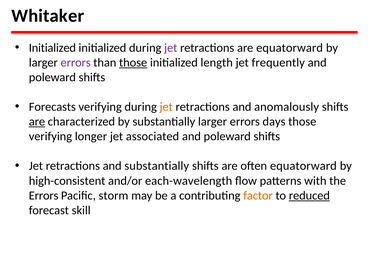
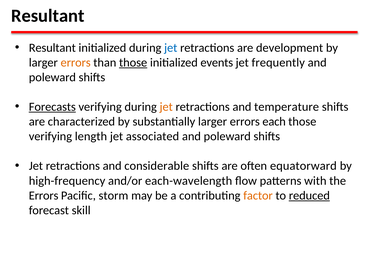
Whitaker: Whitaker -> Resultant (48, 16)
Initialized: Initialized -> Resultant (52, 48)
jet colour: purple -> blue (171, 48)
are equatorward: equatorward -> development (290, 48)
errors colour: purple -> orange (76, 63)
length: length -> events (217, 63)
Forecasts underline: none -> present (52, 107)
anomalously: anomalously -> temperature (287, 107)
are underline: present -> none (37, 122)
days: days -> each (274, 122)
longer: longer -> length (91, 137)
and substantially: substantially -> considerable (157, 166)
high-consistent: high-consistent -> high-frequency (67, 181)
